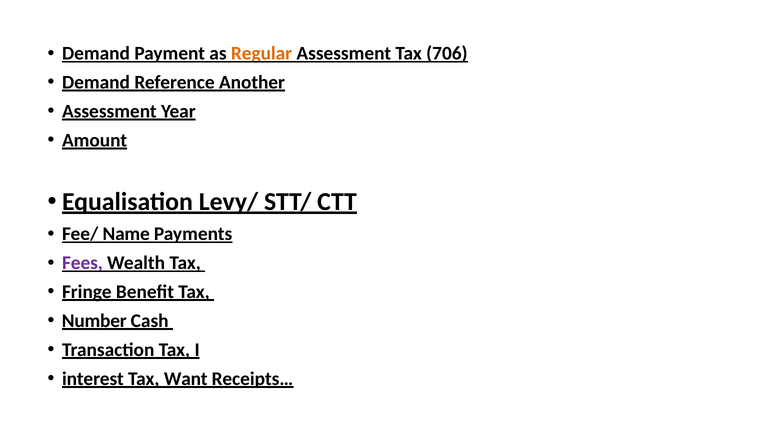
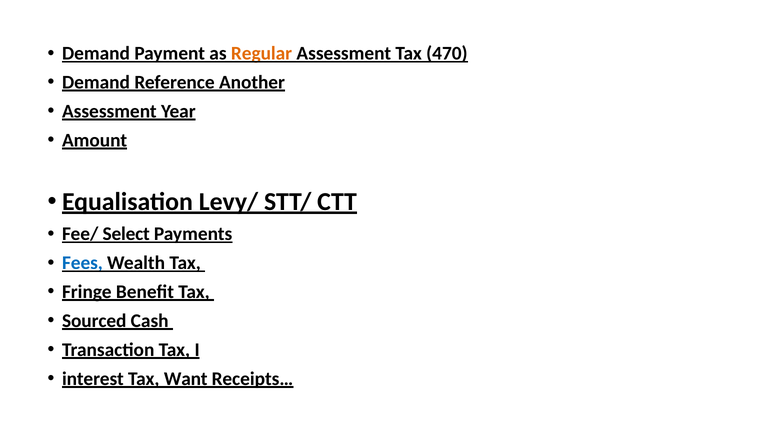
706: 706 -> 470 (447, 53)
Name: Name -> Select (126, 234)
Fees colour: purple -> blue (82, 263)
Number: Number -> Sourced (94, 321)
